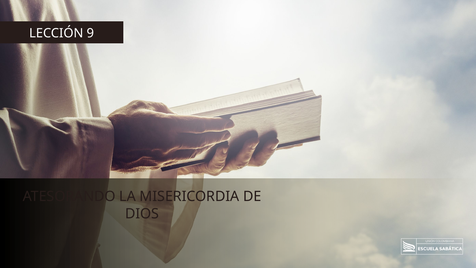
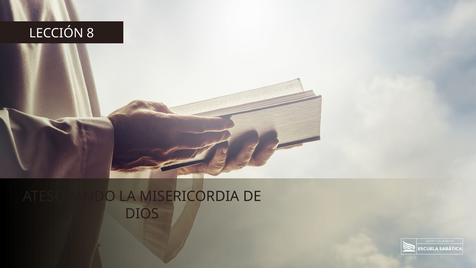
9: 9 -> 8 (90, 33)
